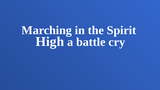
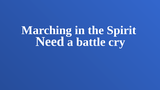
High: High -> Need (50, 42)
